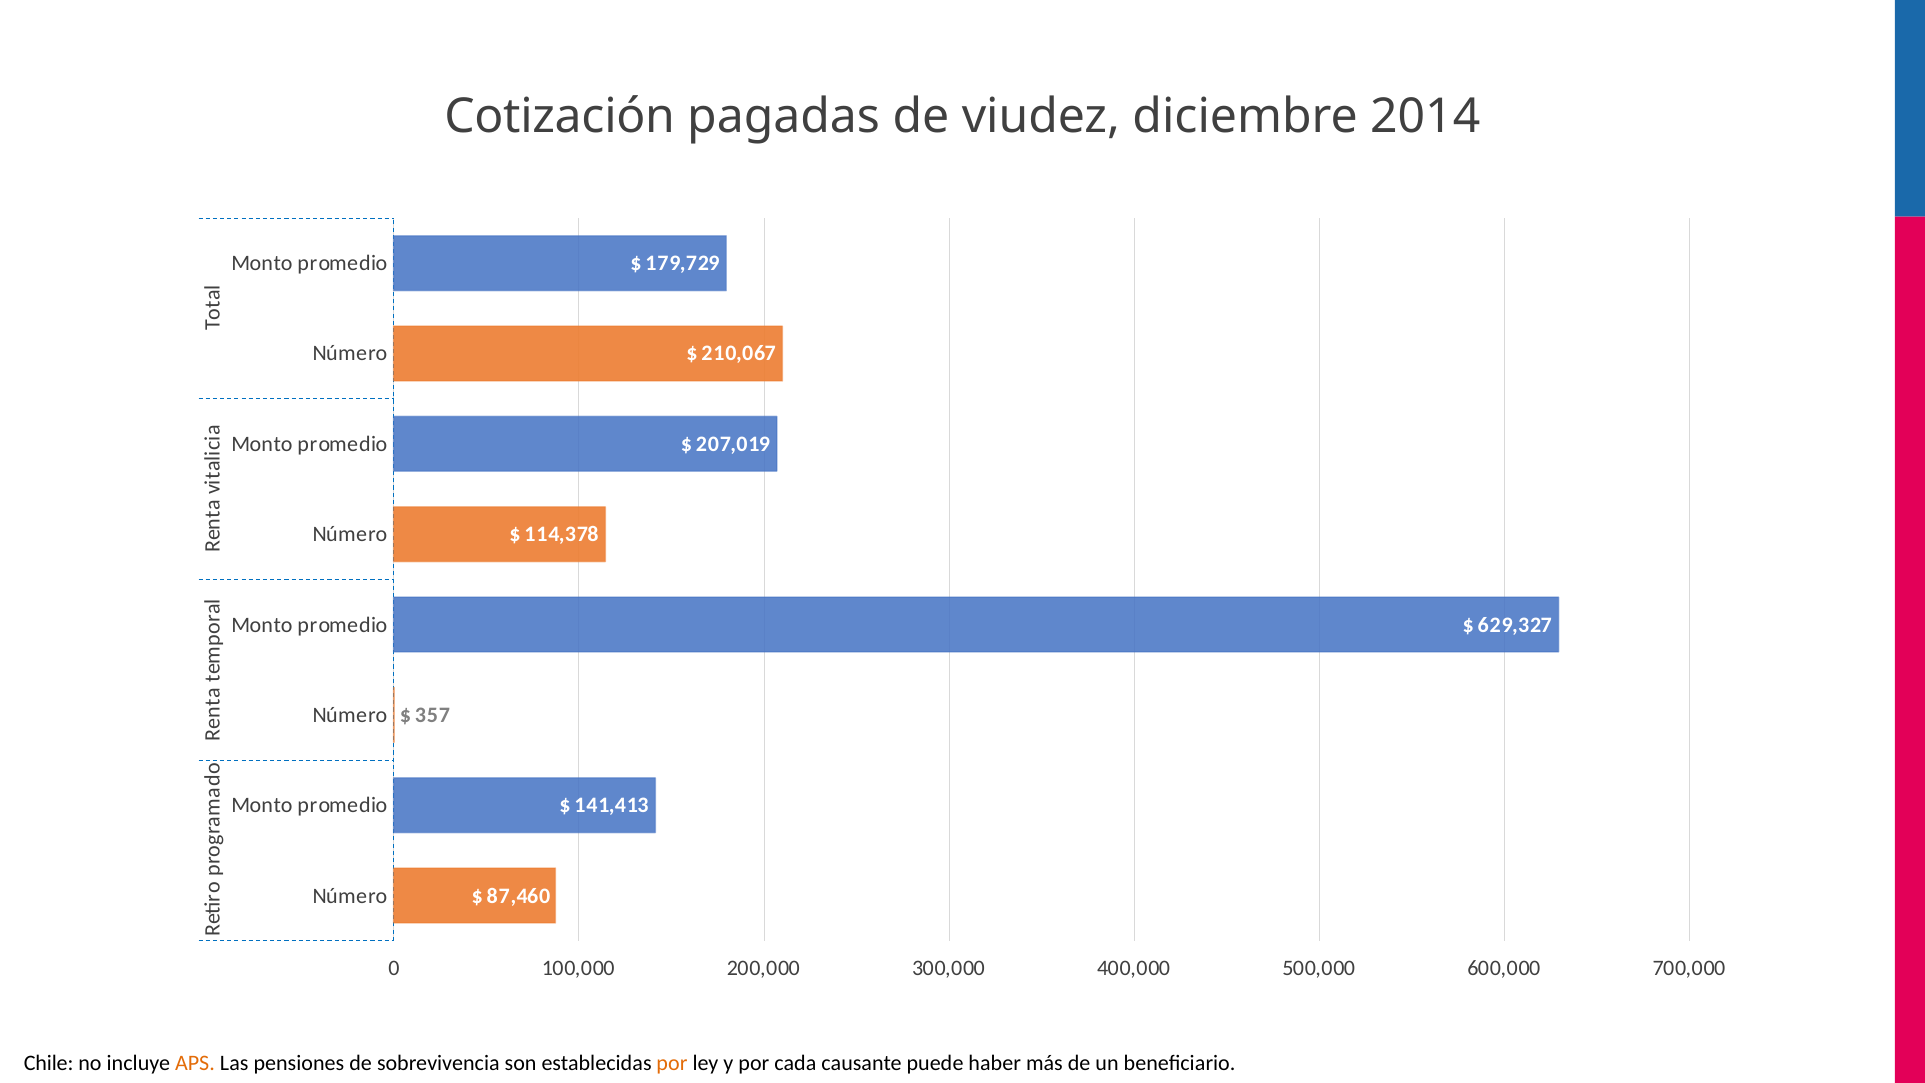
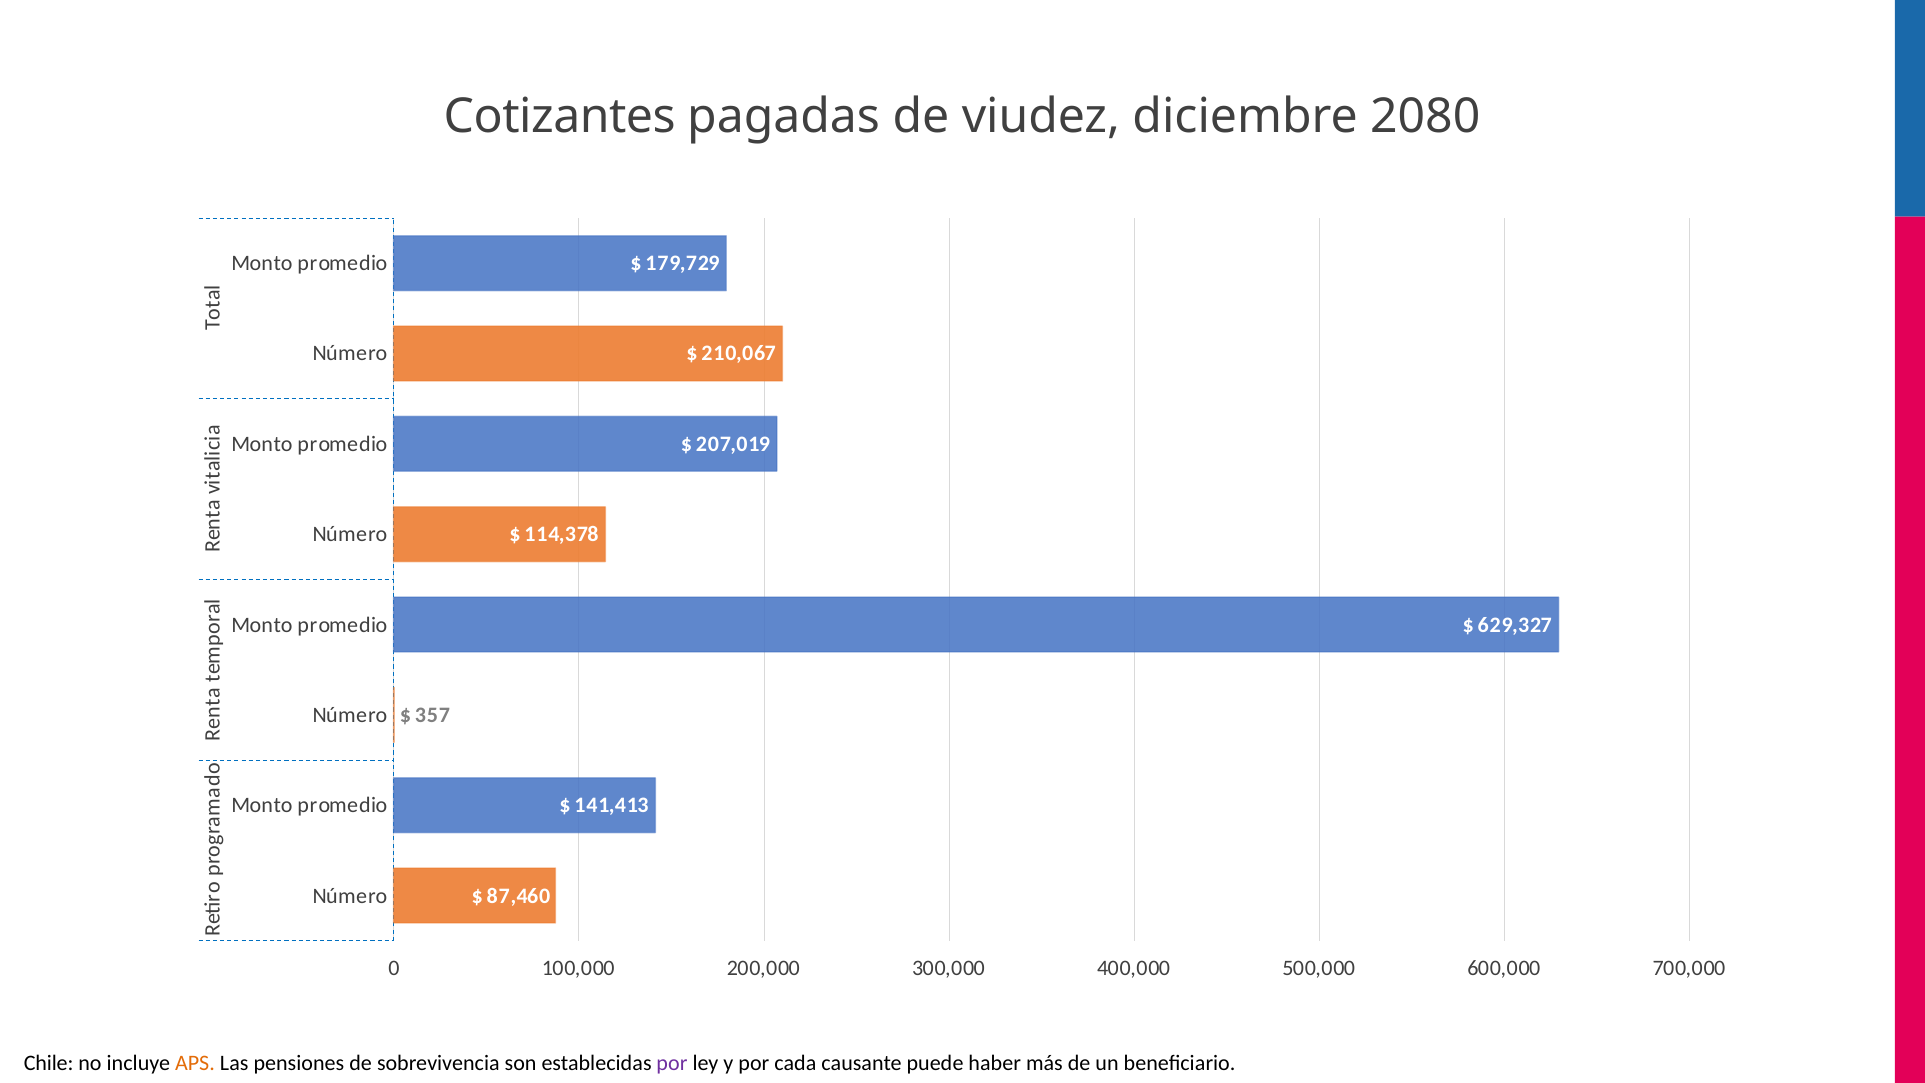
Cotización: Cotización -> Cotizantes (560, 116)
2014: 2014 -> 2080 (1425, 116)
por colour: orange -> purple (672, 1063)
